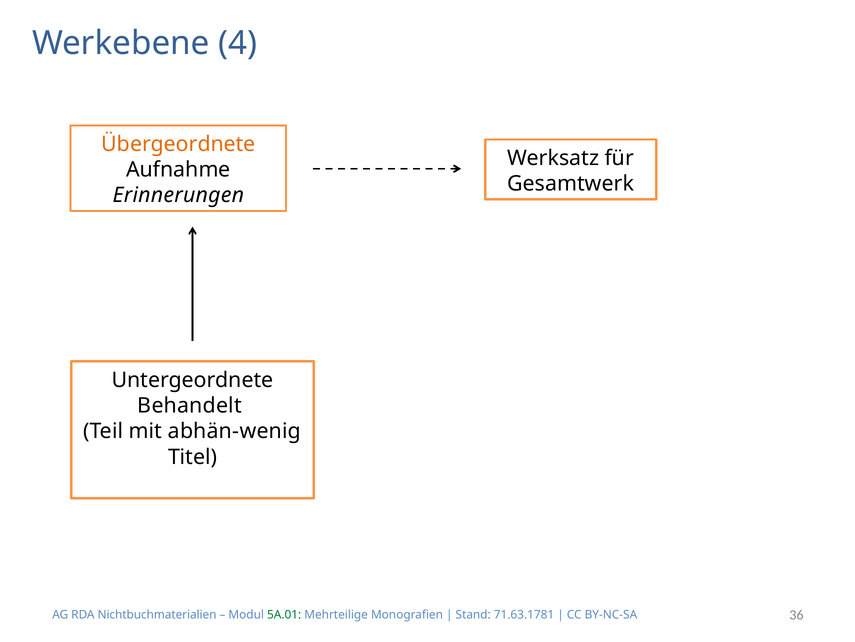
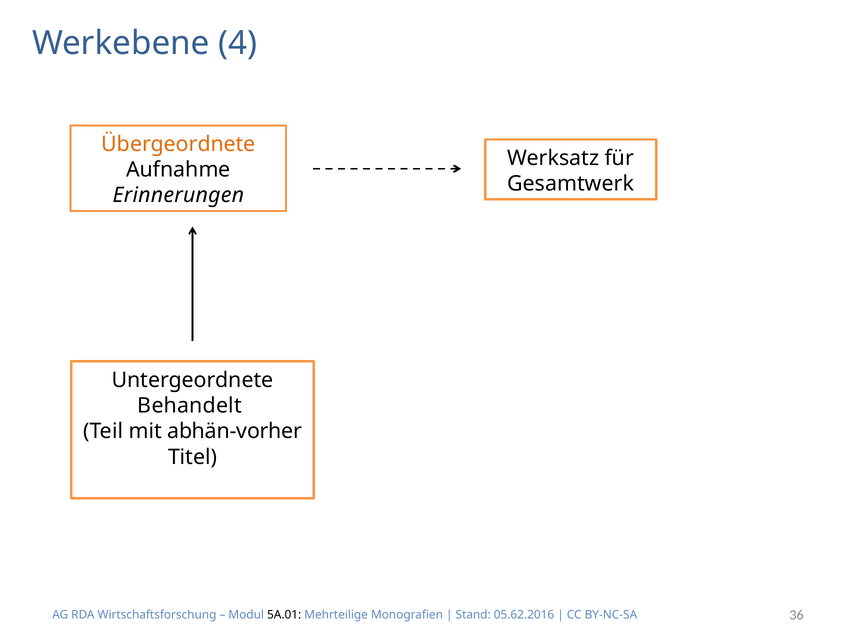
abhän-wenig: abhän-wenig -> abhän-vorher (235, 431)
Nichtbuchmaterialien: Nichtbuchmaterialien -> Wirtschaftsforschung (157, 614)
5A.01 colour: green -> black (284, 614)
71.63.1781: 71.63.1781 -> 05.62.2016 (524, 614)
